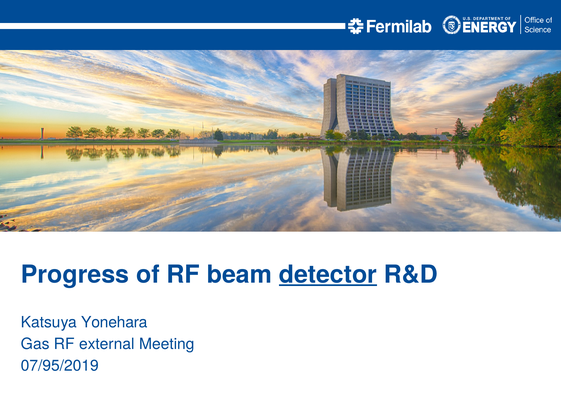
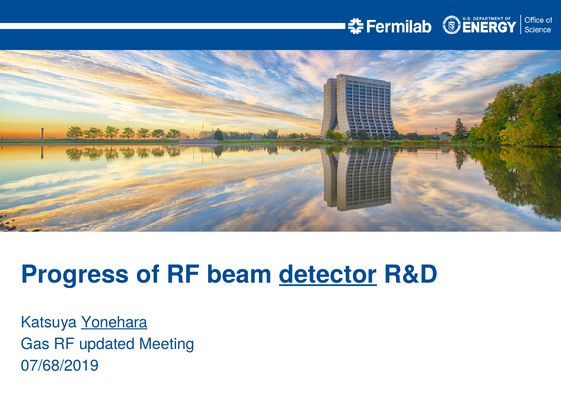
Yonehara underline: none -> present (114, 323)
external: external -> updated (107, 345)
07/95/2019: 07/95/2019 -> 07/68/2019 (60, 366)
